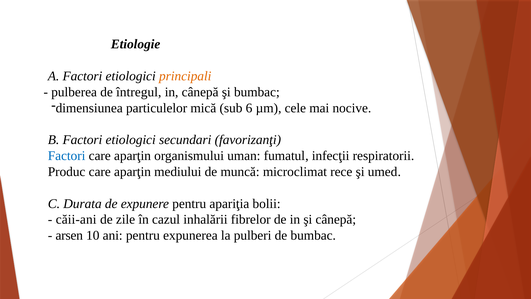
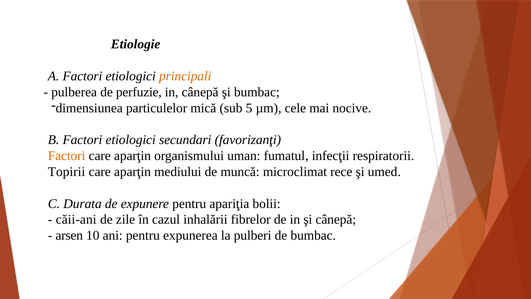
întregul: întregul -> perfuzie (139, 92)
6: 6 -> 5 (249, 108)
Factori colour: blue -> orange (67, 156)
Produc: Produc -> Topirii (67, 172)
